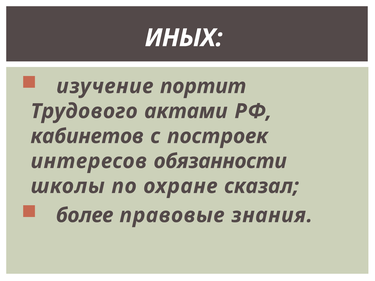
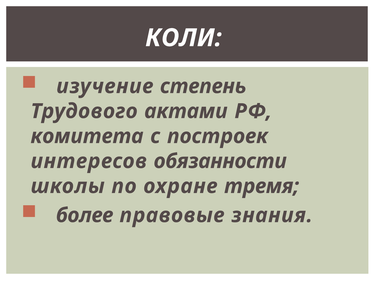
ИНЫХ: ИНЫХ -> КОЛИ (184, 38)
портит: портит -> степень (203, 86)
кабинетов: кабинетов -> комитета (87, 136)
сказал: сказал -> тремя (262, 186)
